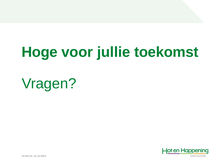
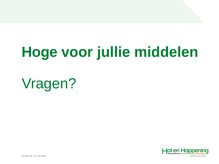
toekomst: toekomst -> middelen (166, 52)
